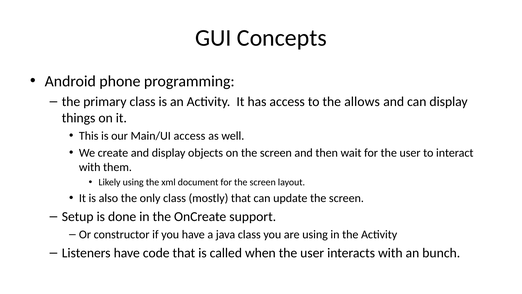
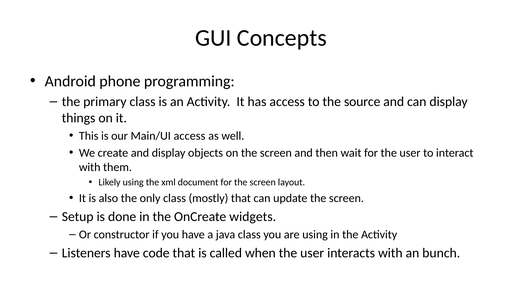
allows: allows -> source (362, 102)
support: support -> widgets (253, 216)
